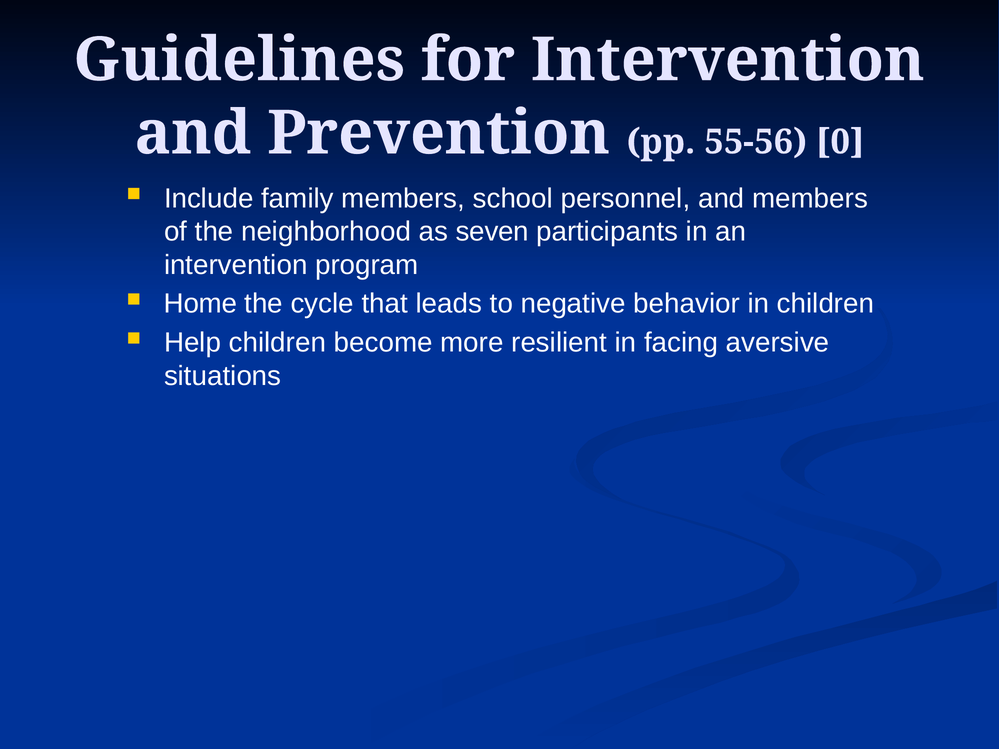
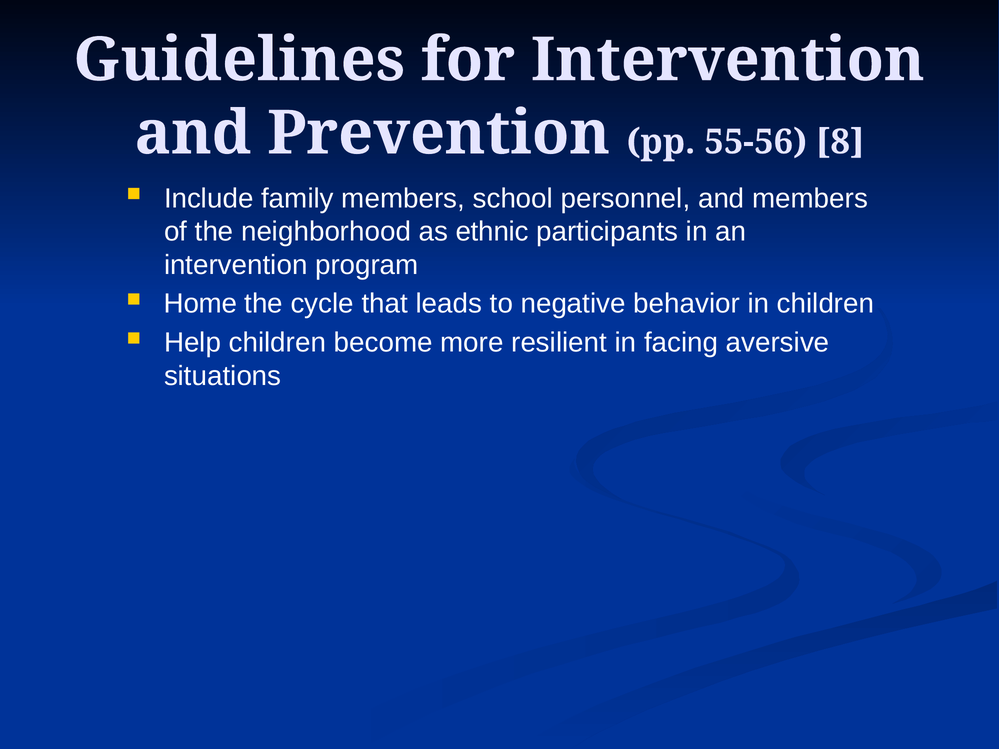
0: 0 -> 8 (840, 142)
seven: seven -> ethnic (492, 232)
